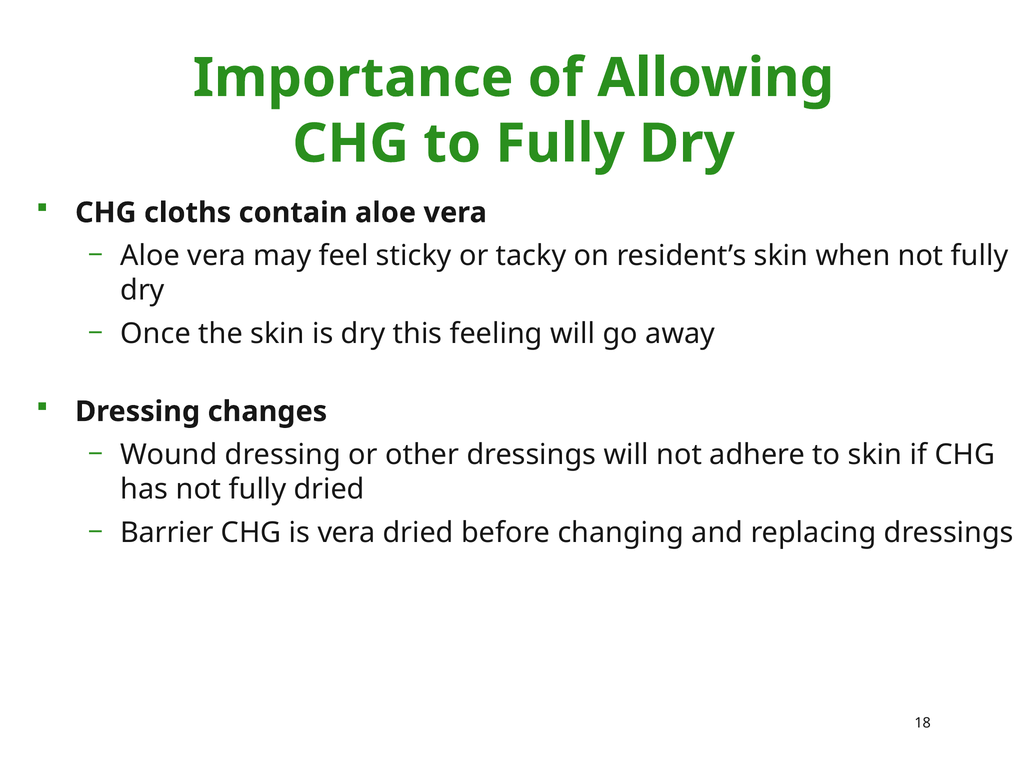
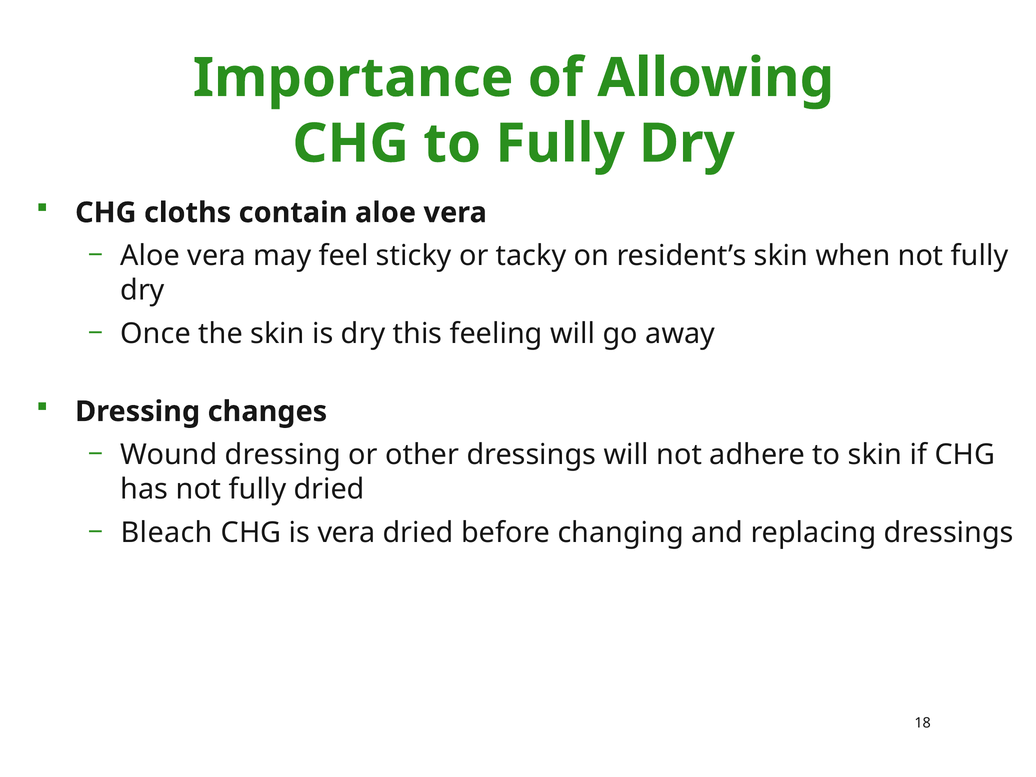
Barrier: Barrier -> Bleach (167, 533)
